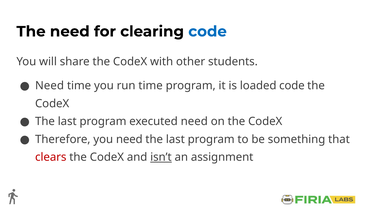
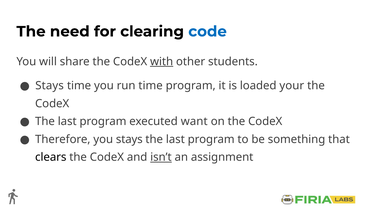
with underline: none -> present (162, 61)
Need: Need -> Stays (50, 86)
loaded code: code -> your (292, 86)
executed need: need -> want (194, 121)
you need: need -> stays (129, 139)
clears colour: red -> black (51, 157)
